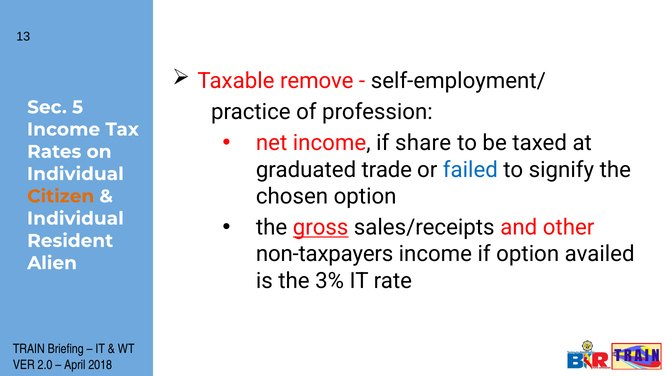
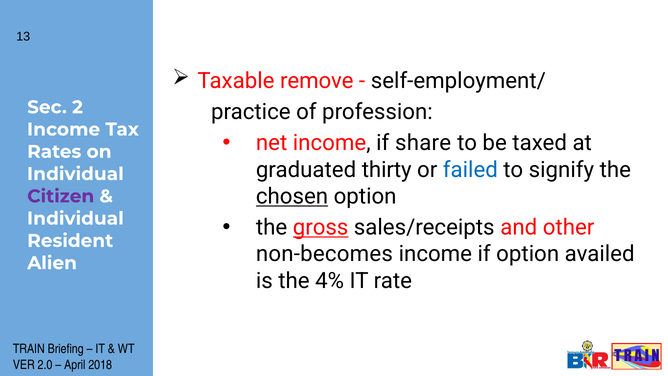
5: 5 -> 2 (78, 107)
trade: trade -> thirty (387, 170)
chosen underline: none -> present (292, 196)
Citizen colour: orange -> purple (61, 196)
non-taxpayers: non-taxpayers -> non-becomes (324, 254)
3%: 3% -> 4% (330, 281)
